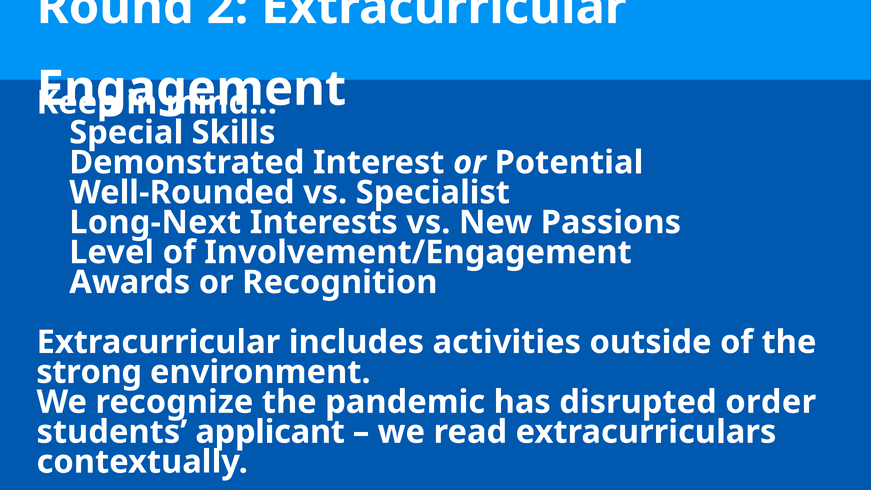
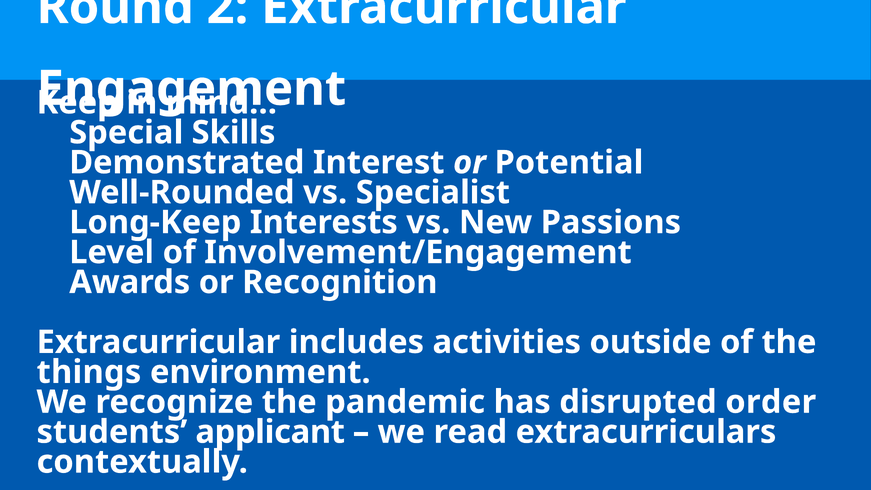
Long-Next: Long-Next -> Long-Keep (155, 222)
strong: strong -> things (89, 372)
